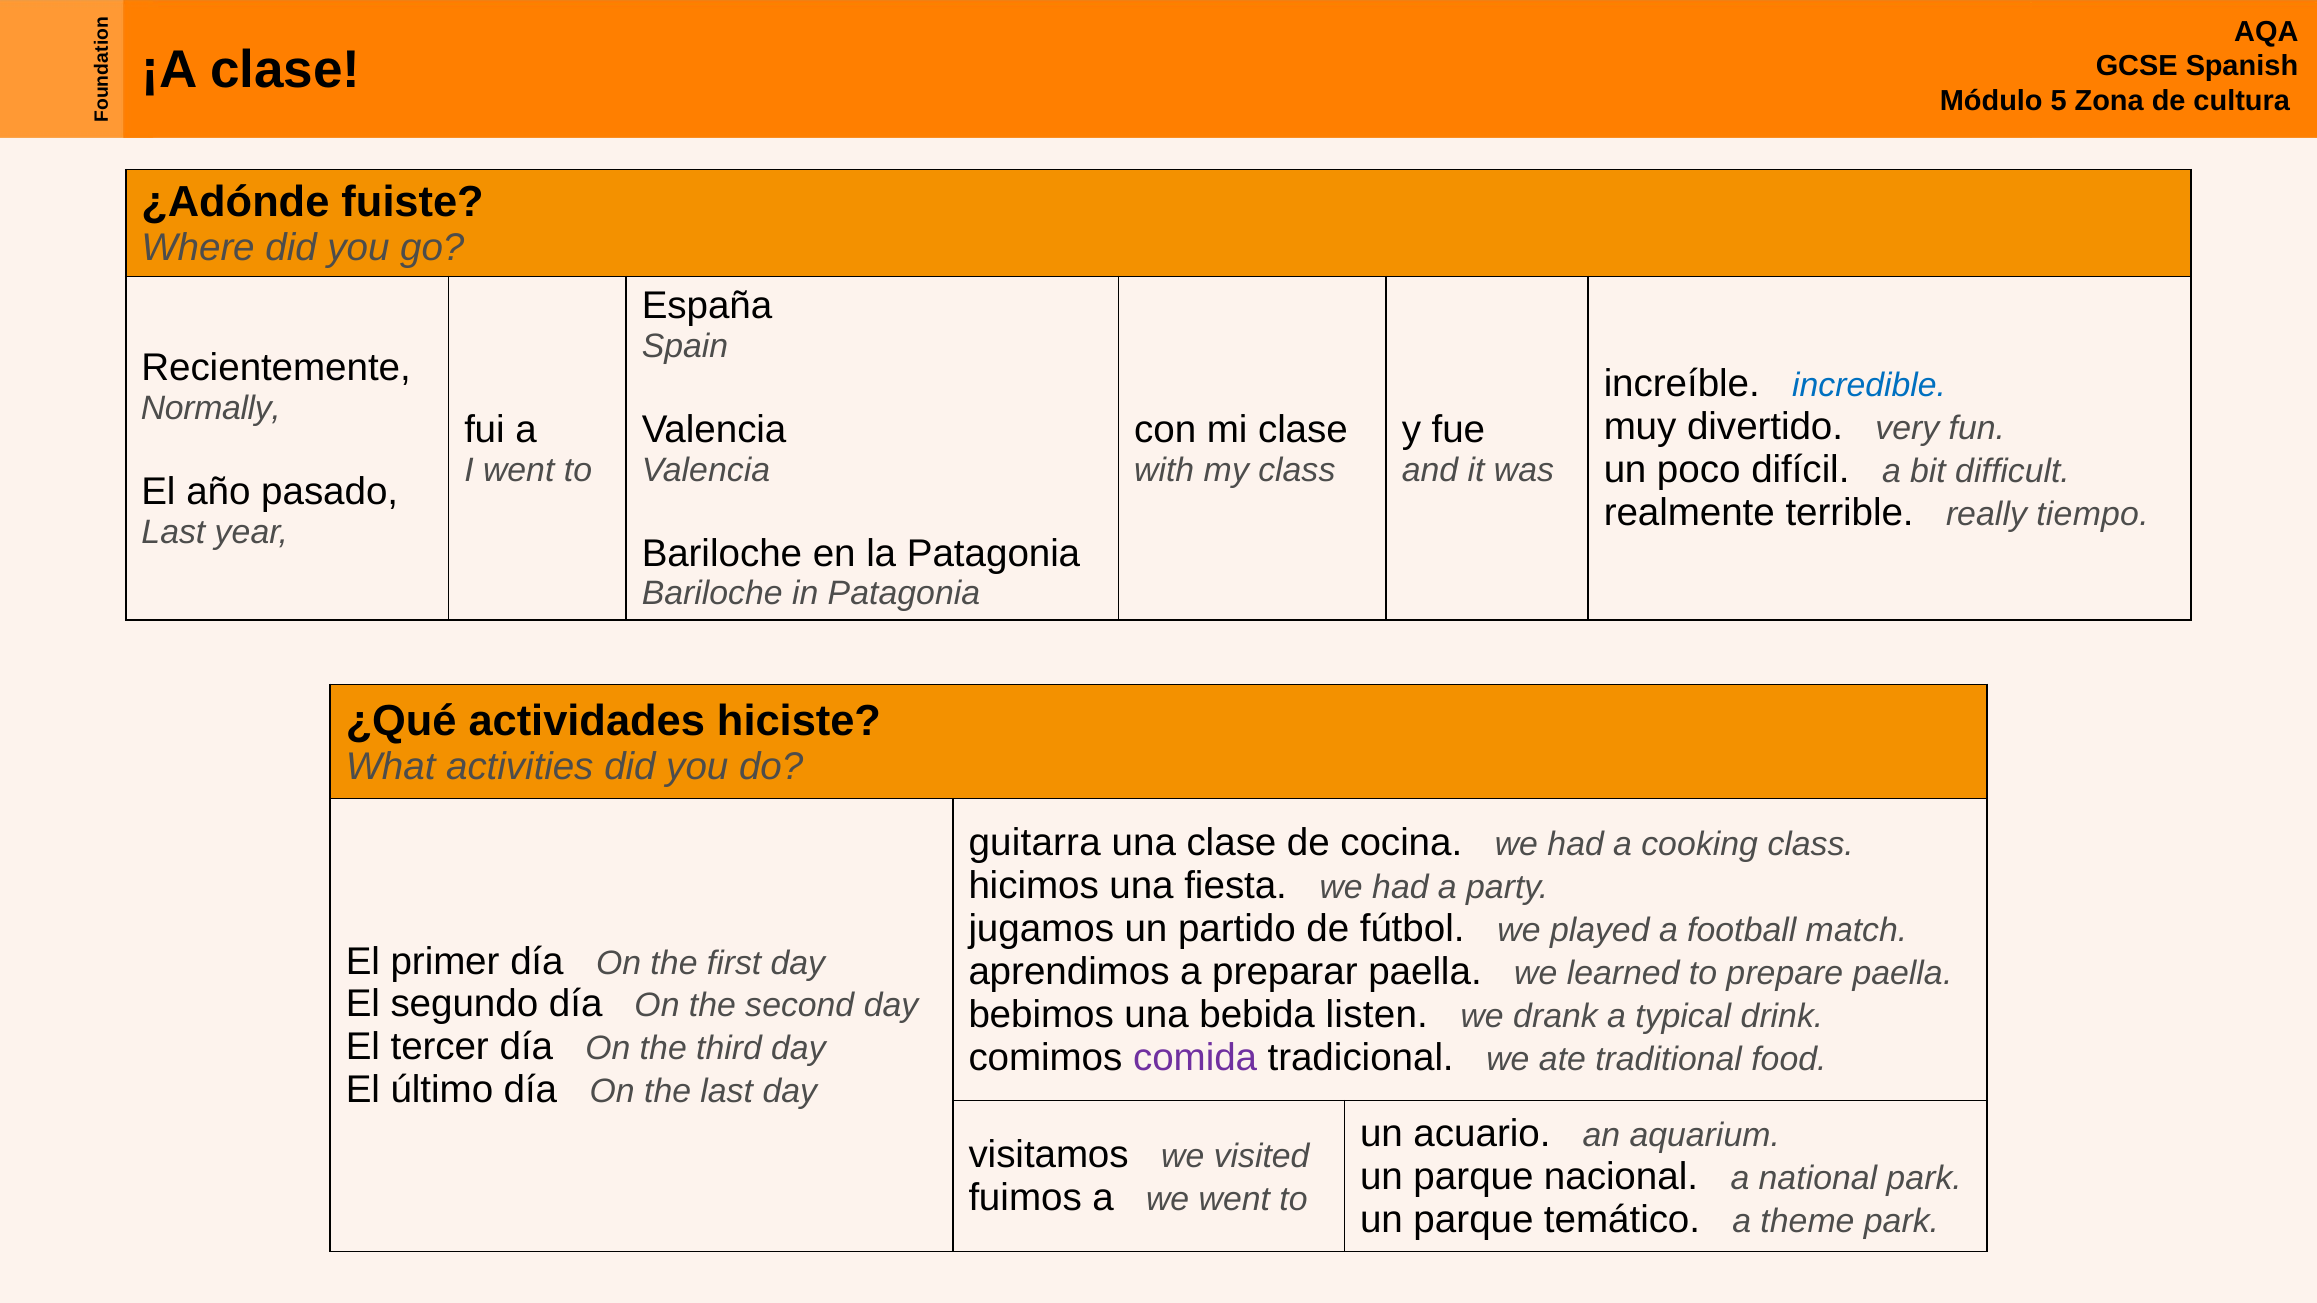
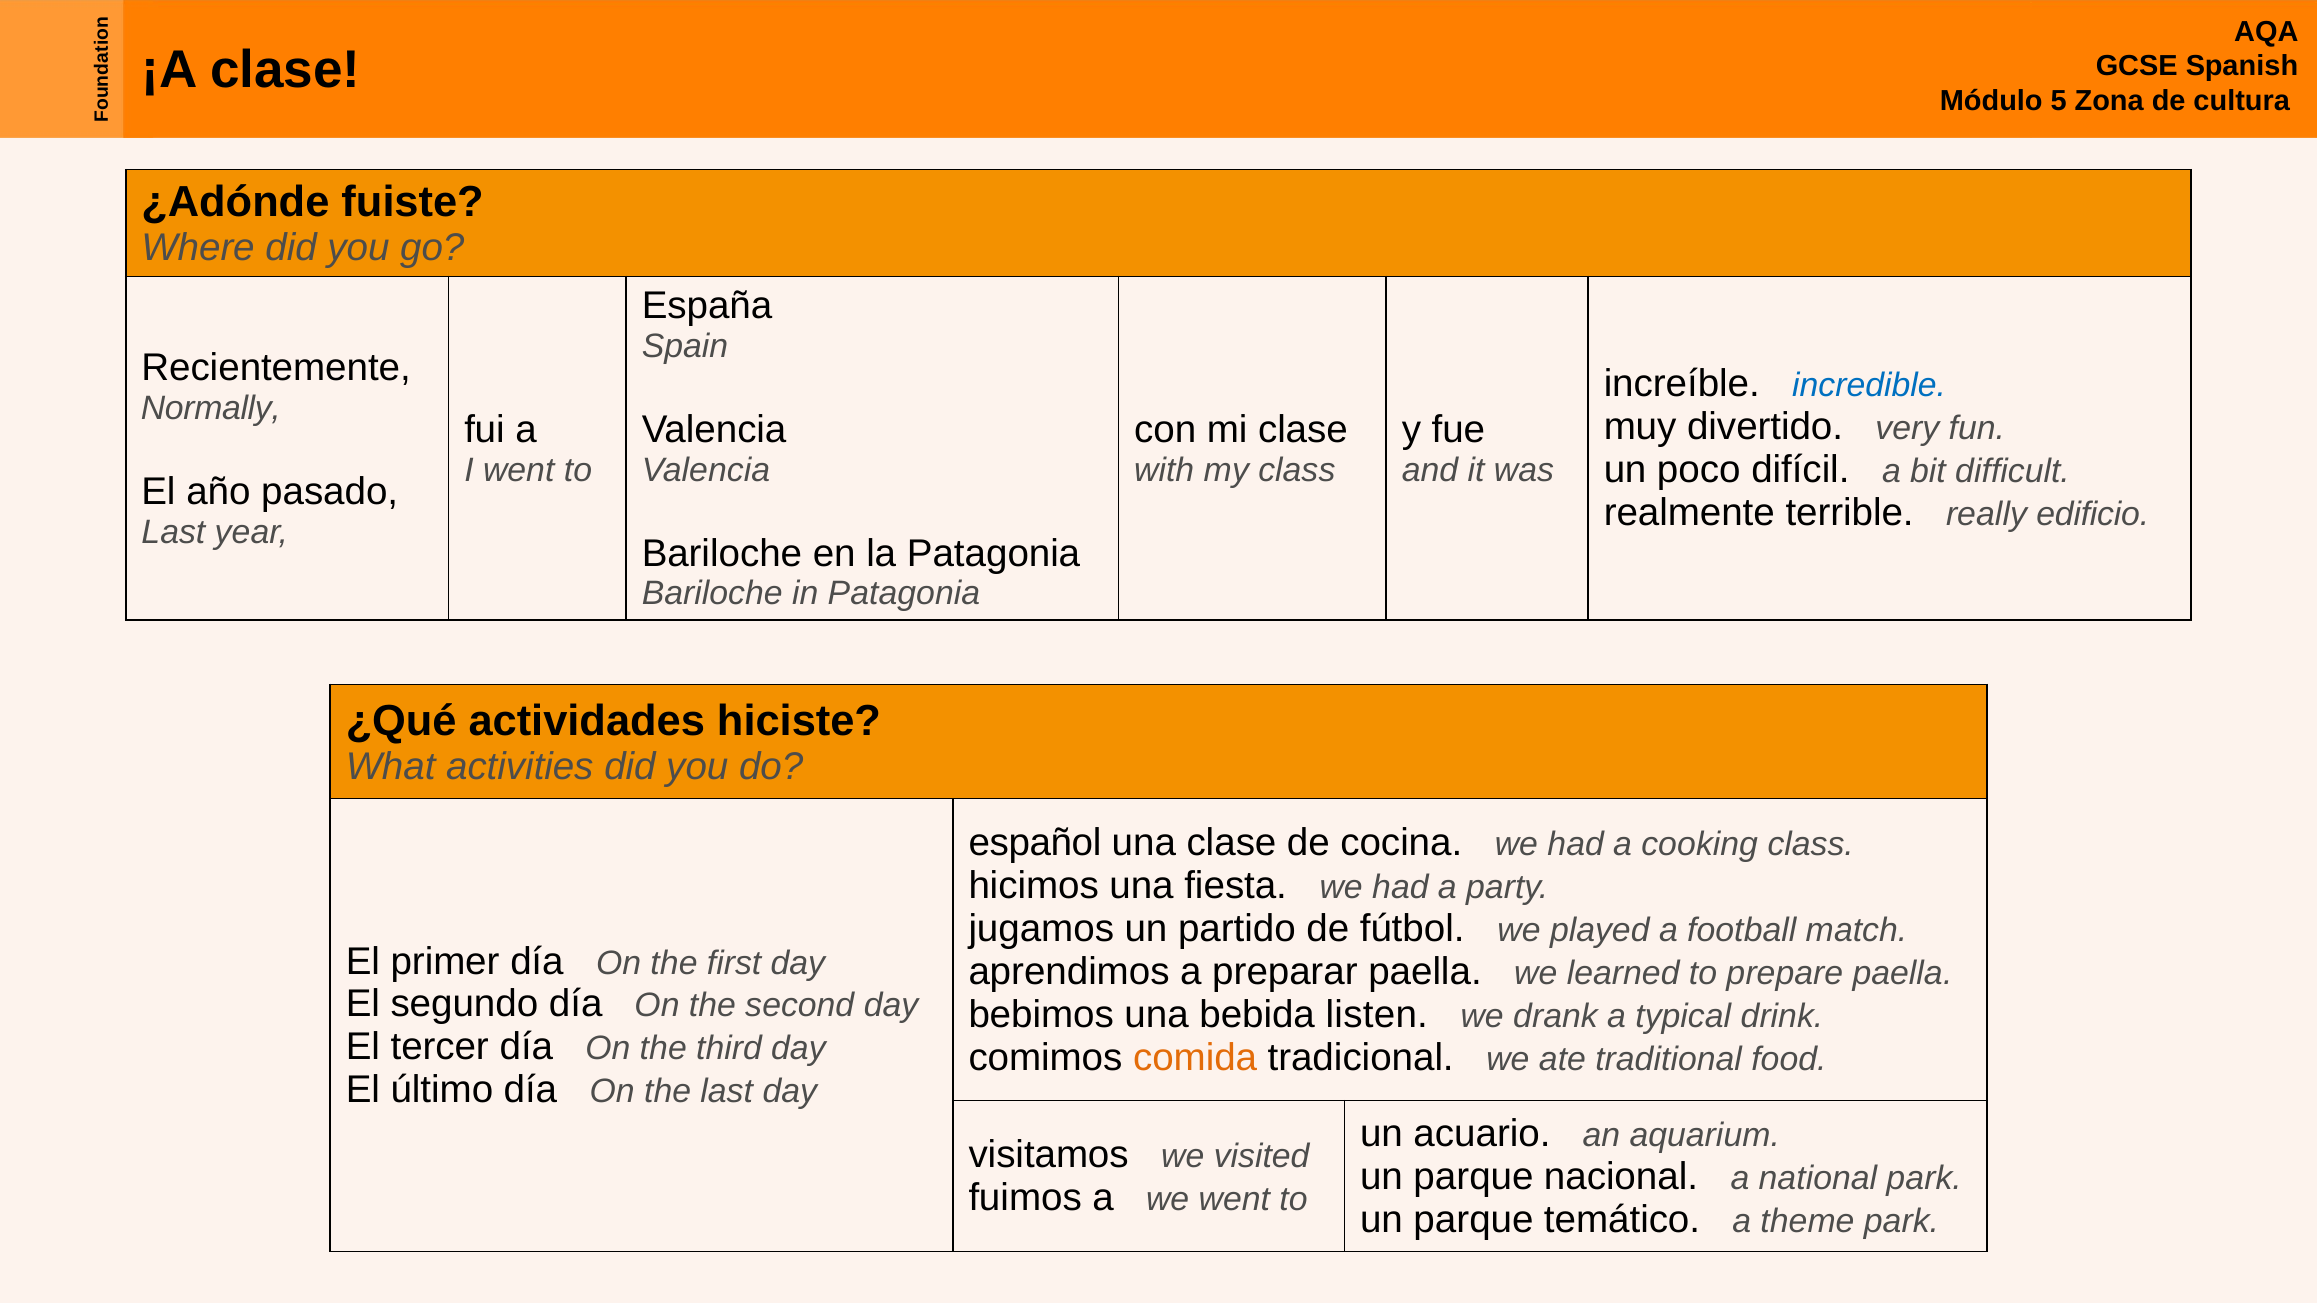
tiempo: tiempo -> edificio (2093, 515)
guitarra: guitarra -> español (1035, 843)
comida colour: purple -> orange (1195, 1058)
